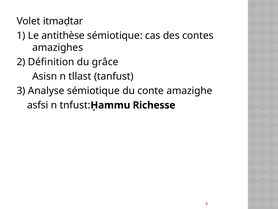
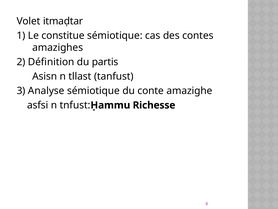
antithèse: antithèse -> constitue (63, 35)
grâce: grâce -> partis (105, 62)
